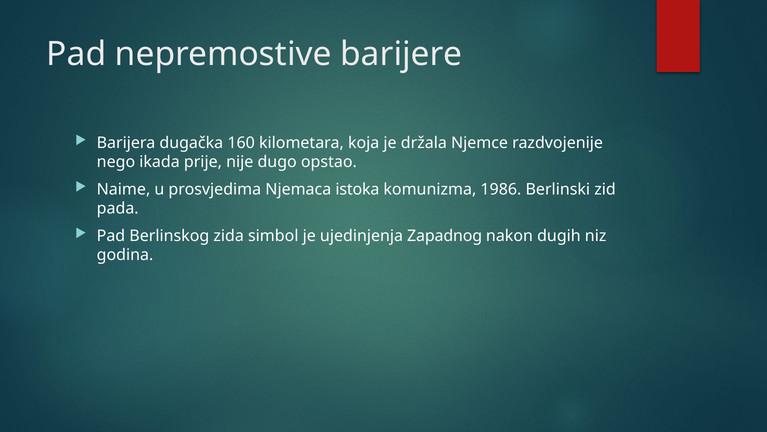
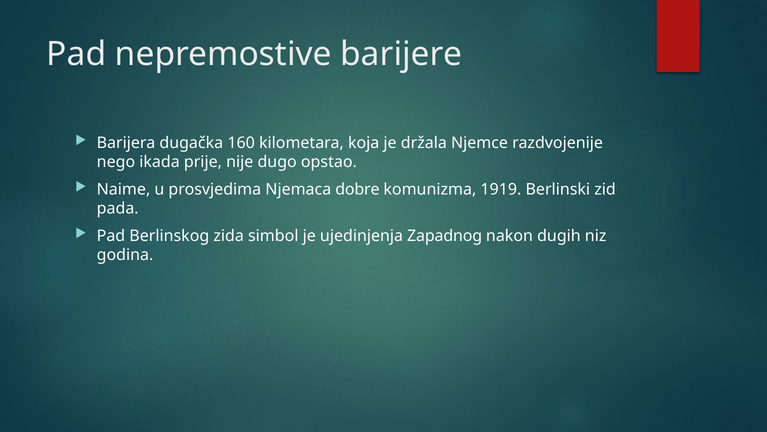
istoka: istoka -> dobre (357, 189)
1986: 1986 -> 1919 (501, 189)
